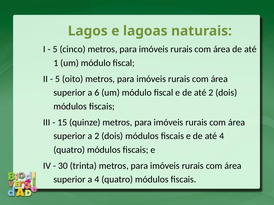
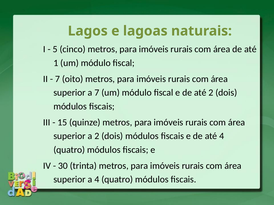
5: 5 -> 7 (58, 79)
a 6: 6 -> 7 (97, 93)
